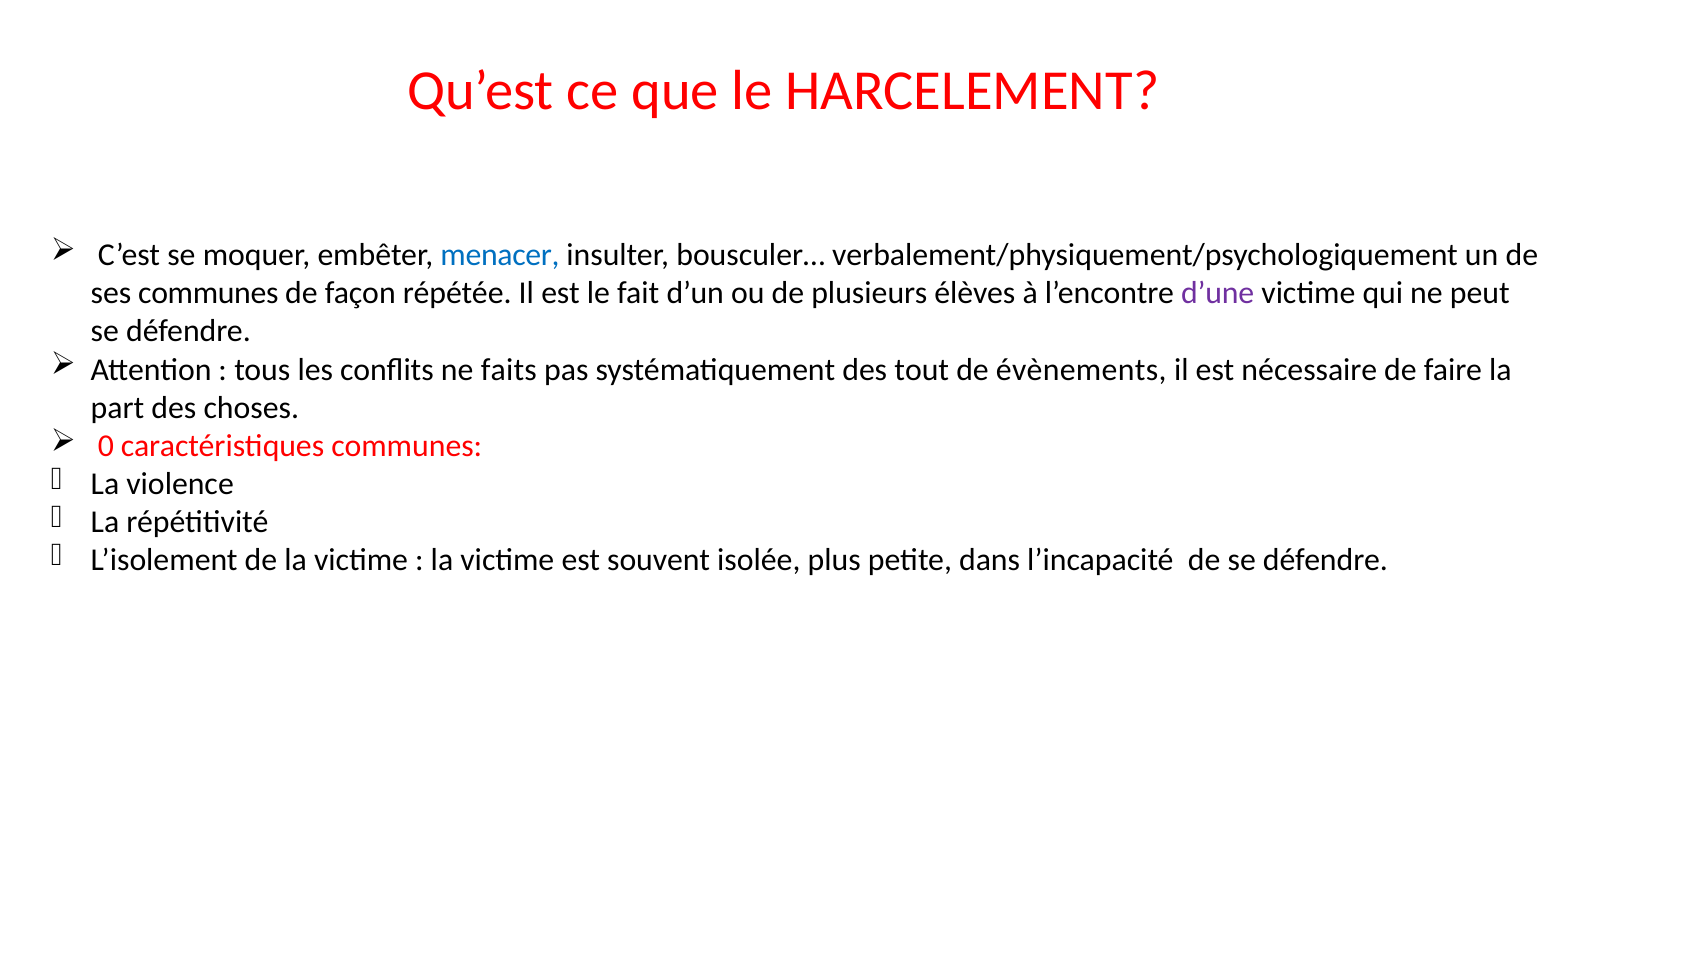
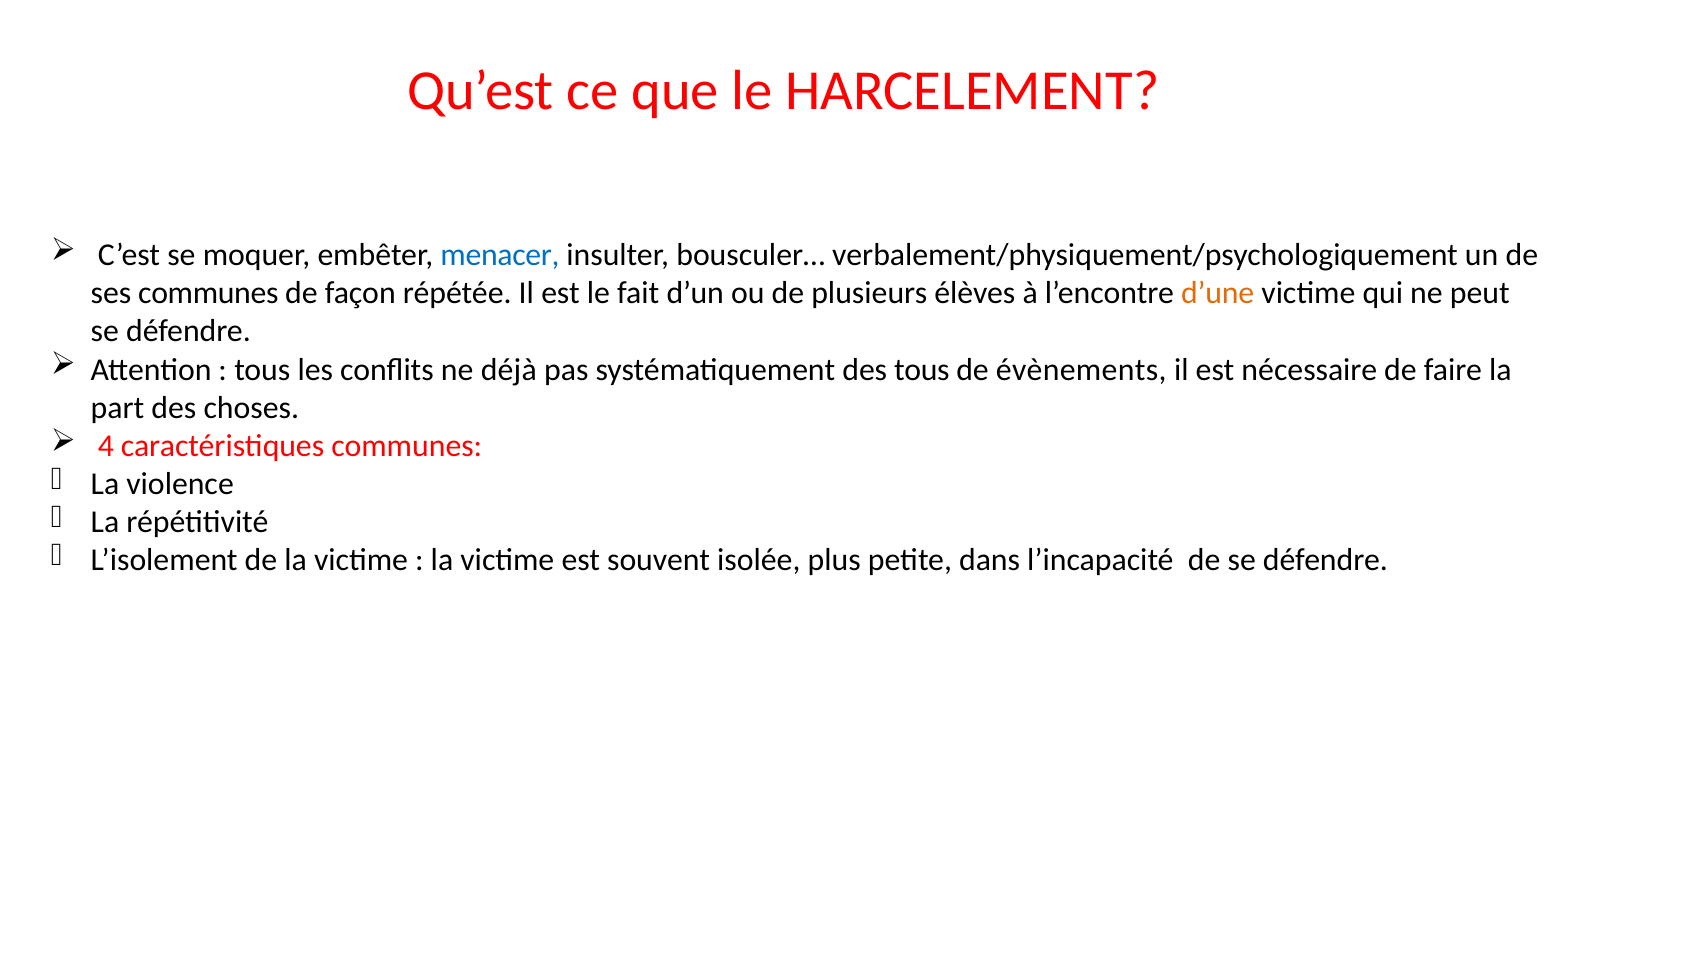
d’une colour: purple -> orange (1218, 293)
faits: faits -> déjà (509, 370)
des tout: tout -> tous (922, 370)
0: 0 -> 4 (106, 446)
